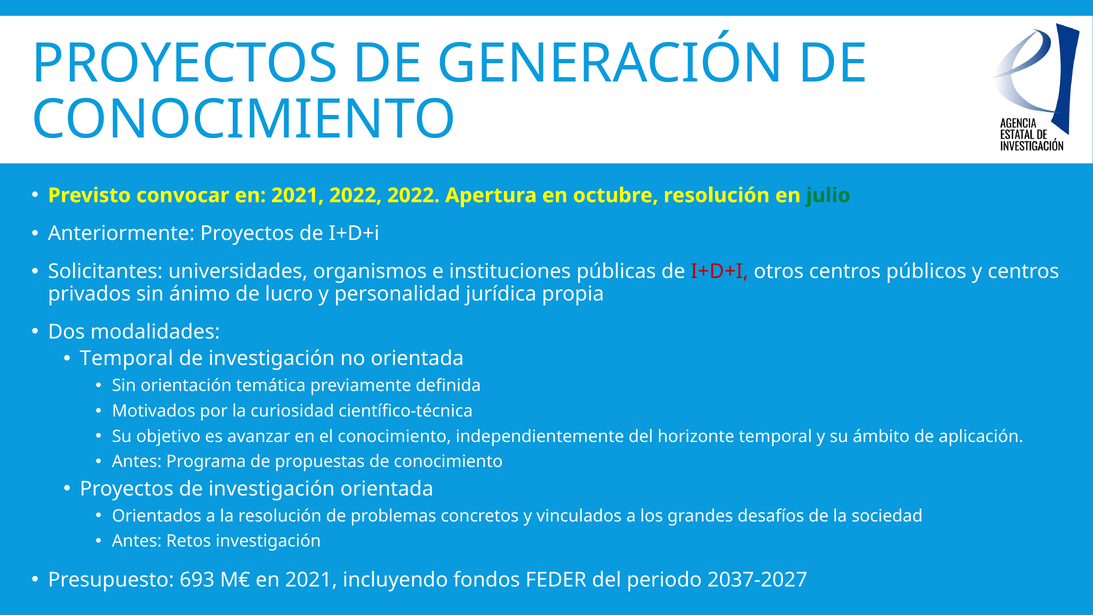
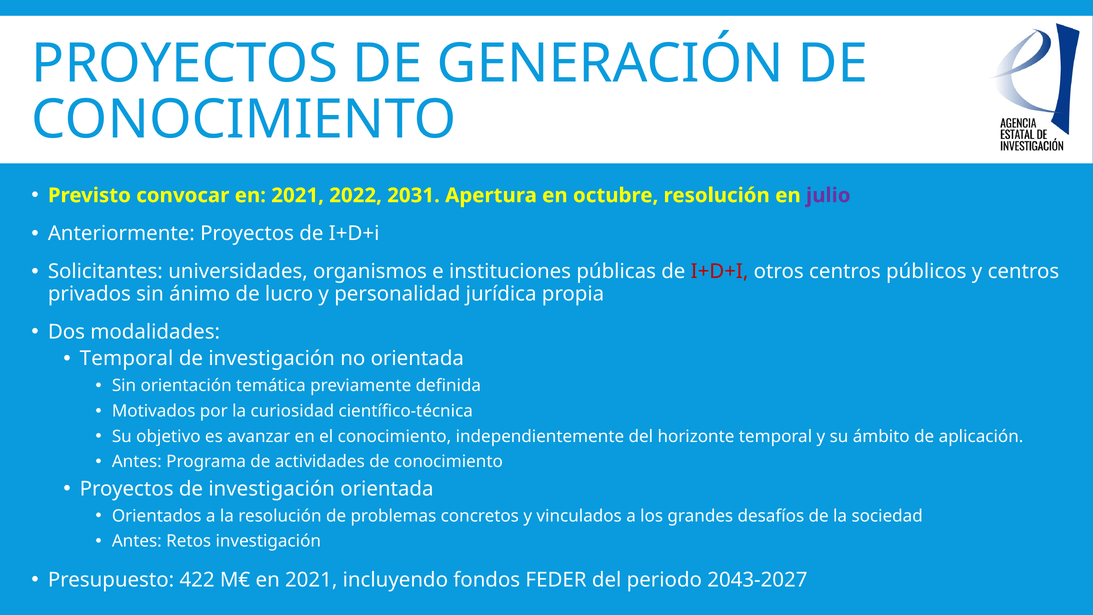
2022 2022: 2022 -> 2031 (414, 195)
julio colour: green -> purple (828, 195)
propuestas: propuestas -> actividades (320, 462)
693: 693 -> 422 (197, 580)
2037-2027: 2037-2027 -> 2043-2027 (757, 580)
